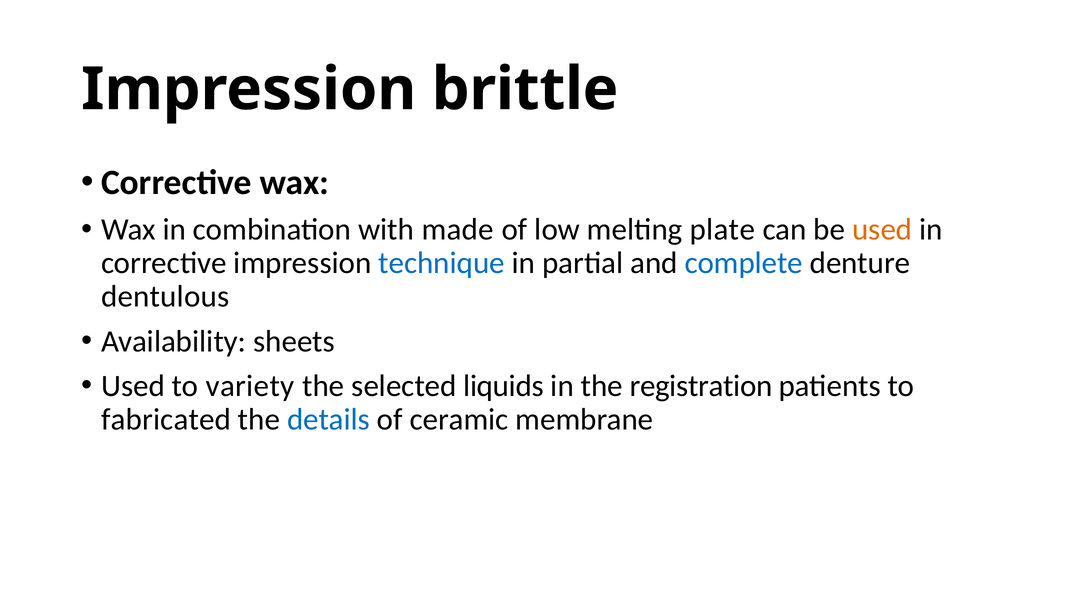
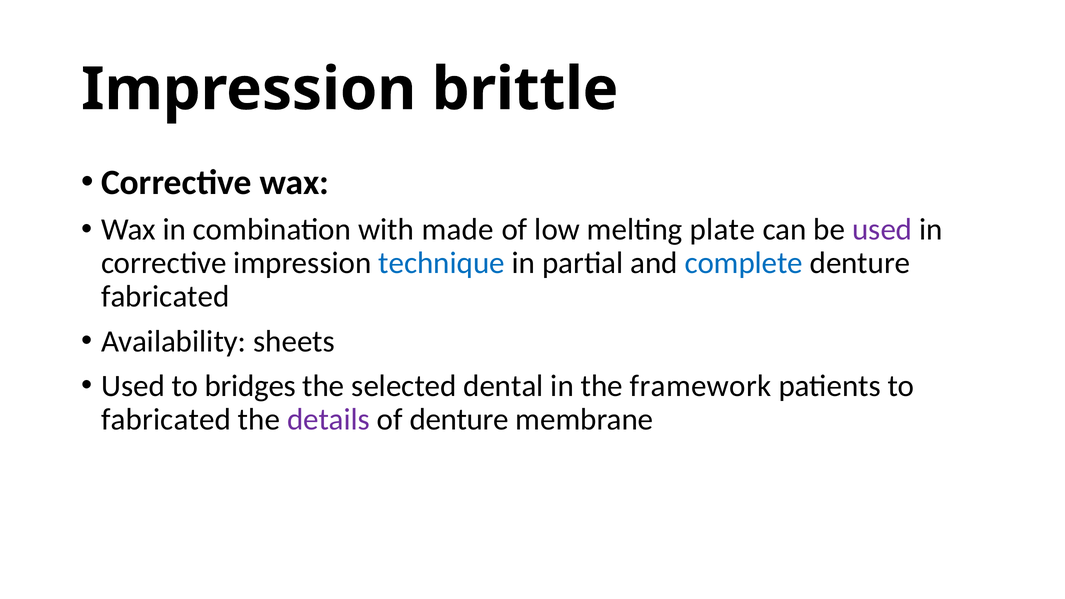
used colour: orange -> purple (882, 230)
dentulous: dentulous -> fabricated (165, 297)
variety: variety -> bridges (250, 386)
liquids: liquids -> dental (503, 386)
registration: registration -> framework (701, 386)
details colour: blue -> purple (328, 419)
of ceramic: ceramic -> denture (459, 419)
